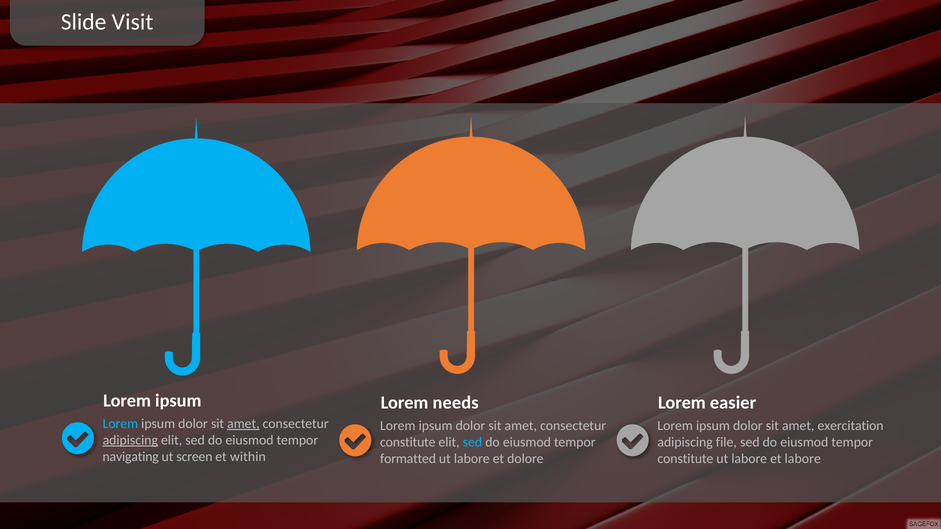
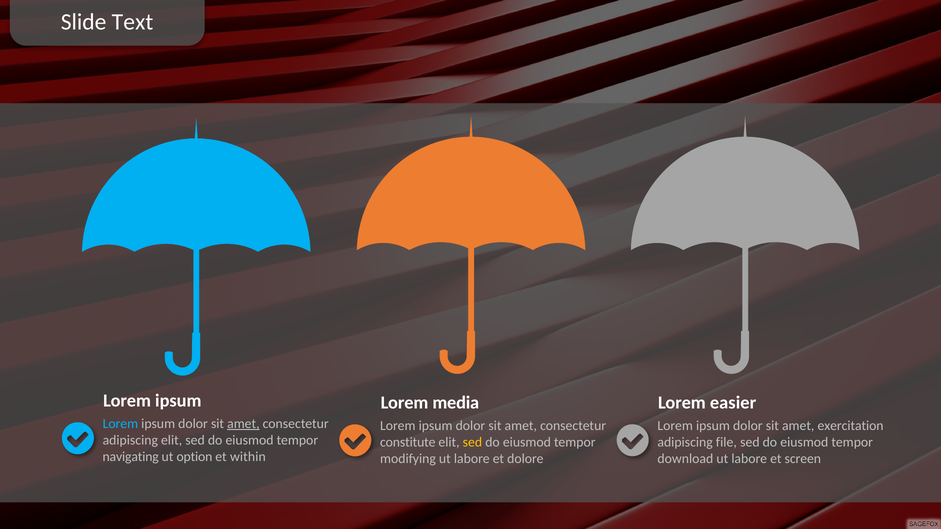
Visit: Visit -> Text (133, 22)
needs: needs -> media (456, 403)
adipiscing underline: present -> none (130, 440)
sed colour: light blue -> yellow (472, 443)
screen: screen -> option (194, 457)
constitute: constitute -> download (685, 459)
et labore: labore -> screen (803, 459)
formatted: formatted -> modifying (408, 459)
